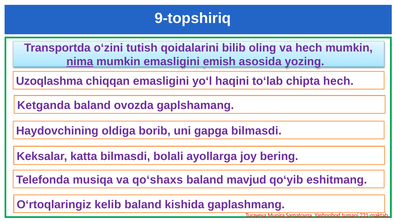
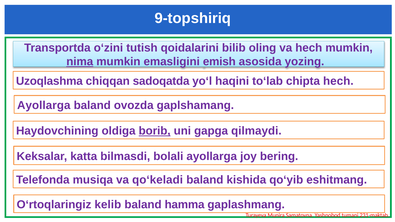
chiqqan emasligini: emasligini -> sadoqatda (161, 81)
Ketganda: Ketganda -> Ayollarga (44, 105)
borib underline: none -> present (155, 131)
gapga bilmasdi: bilmasdi -> qilmaydi (256, 131)
qo‘shaxs: qo‘shaxs -> qo‘keladi (158, 180)
mavjud: mavjud -> kishida (246, 180)
kishida: kishida -> hamma (185, 205)
